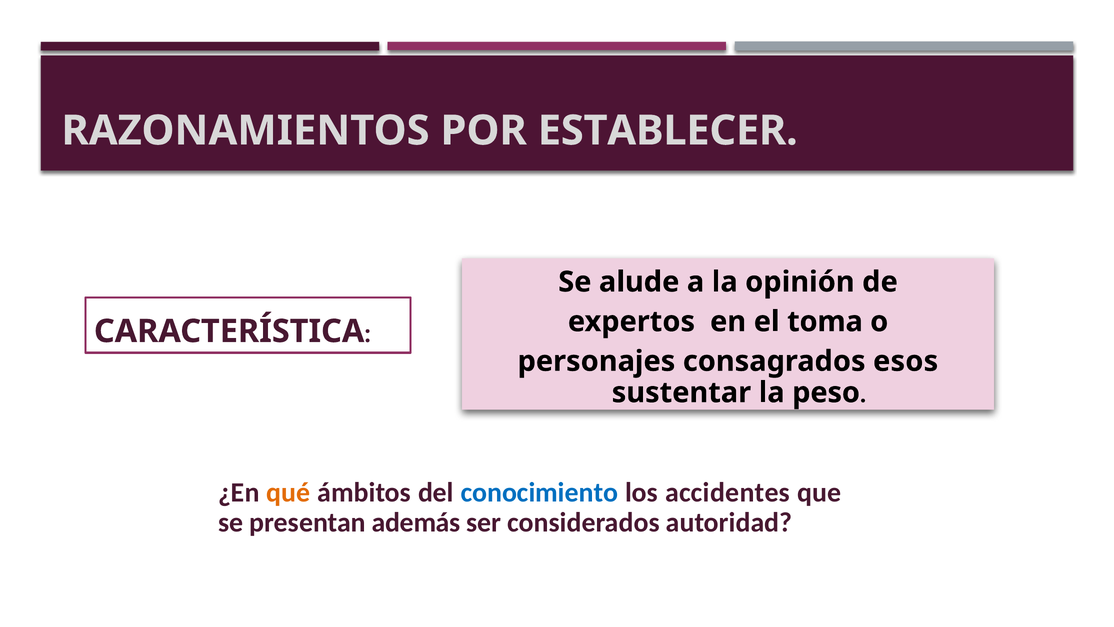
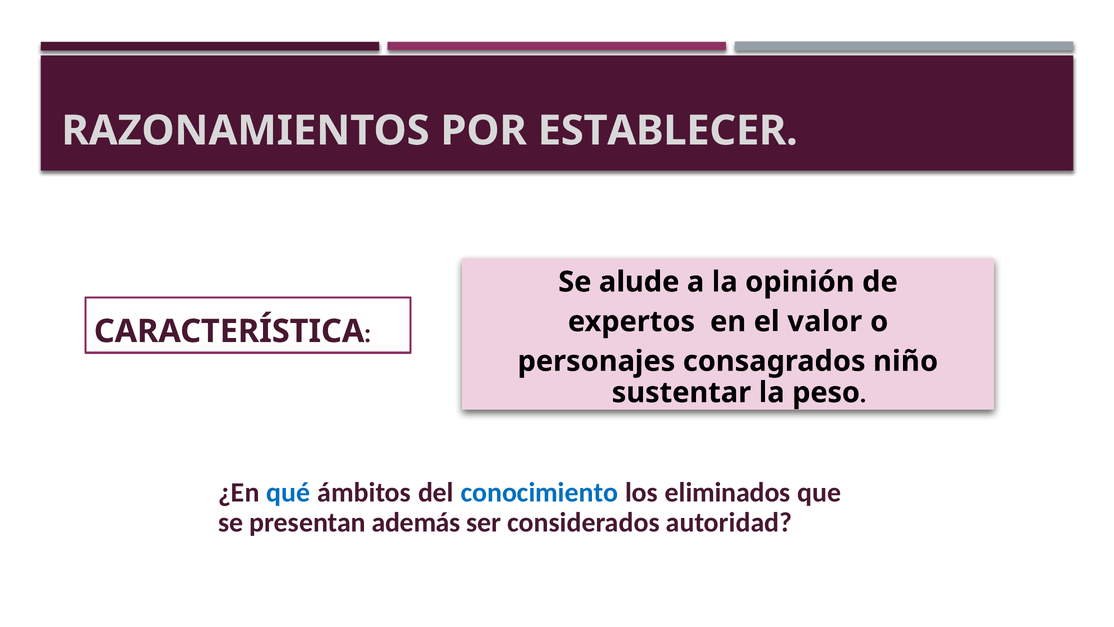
toma: toma -> valor (825, 321)
esos: esos -> niño (906, 361)
qué colour: orange -> blue (288, 492)
accidentes: accidentes -> eliminados (728, 492)
